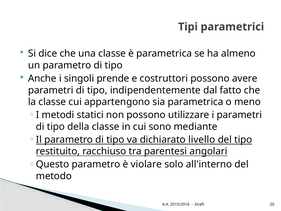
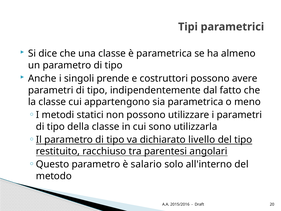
mediante: mediante -> utilizzarla (196, 126)
violare: violare -> salario (146, 164)
